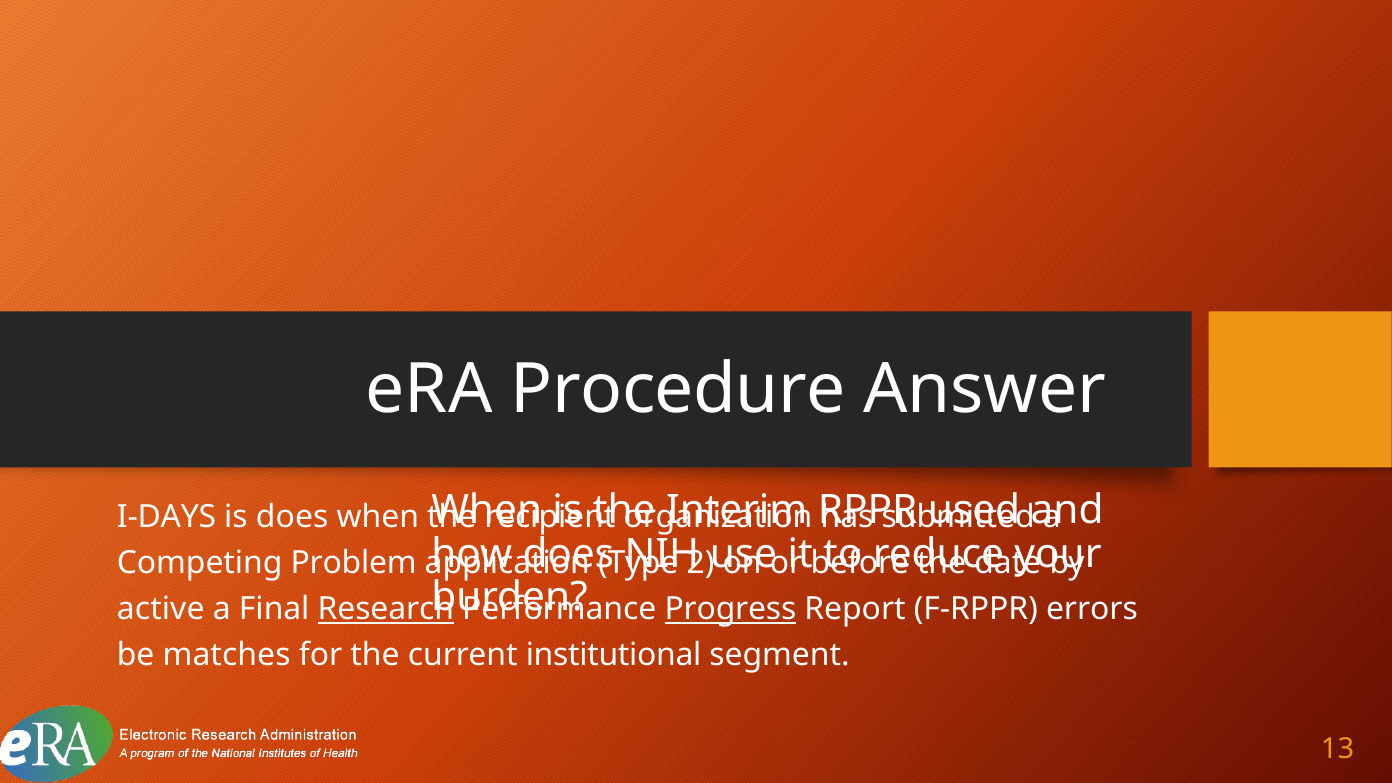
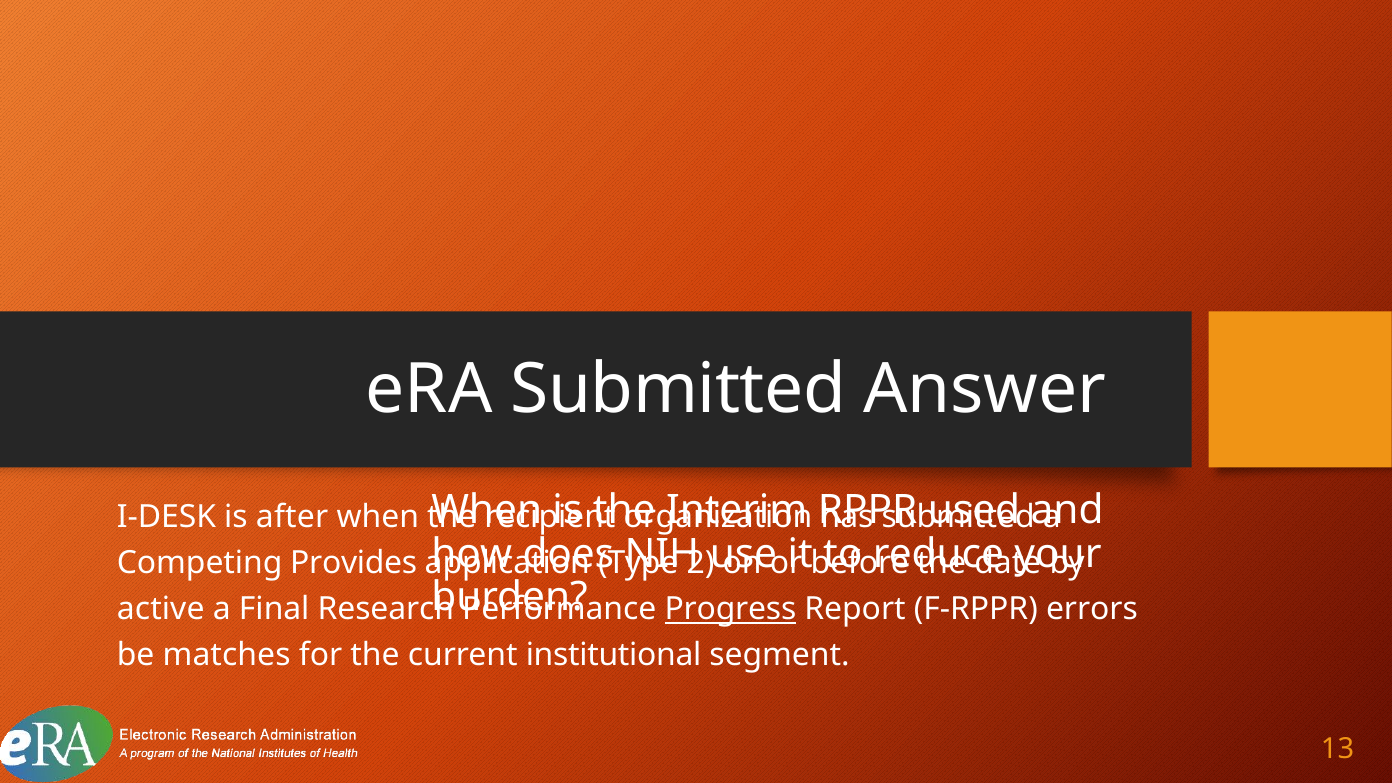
eRA Procedure: Procedure -> Submitted (678, 389)
I-DAYS: I-DAYS -> I-DESK (166, 517)
is does: does -> after (292, 517)
Problem: Problem -> Provides (354, 563)
Research underline: present -> none (386, 609)
